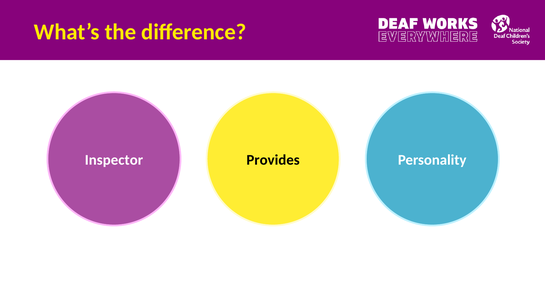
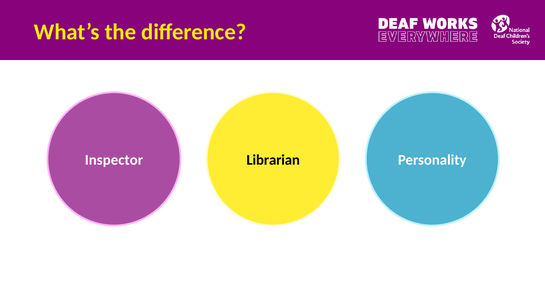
Provides: Provides -> Librarian (273, 160)
